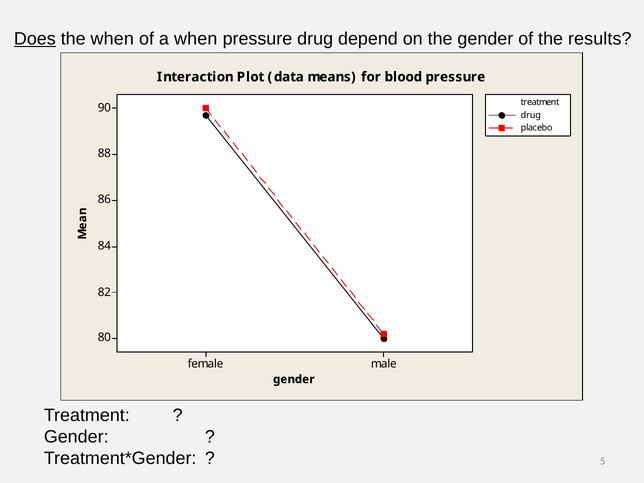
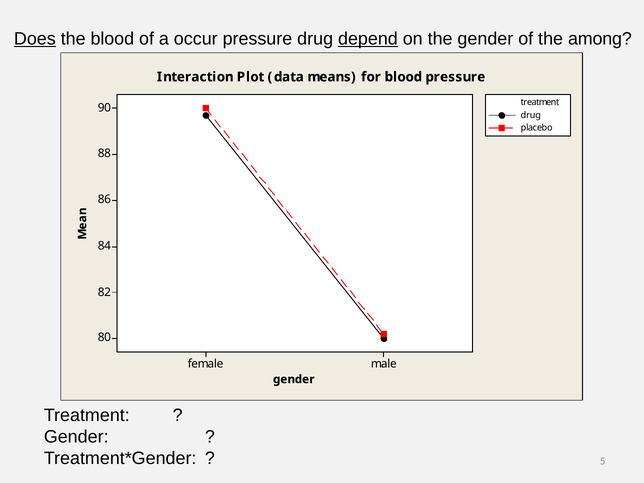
the when: when -> blood (112, 39)
a when: when -> occur (196, 39)
depend underline: none -> present (368, 39)
results: results -> among (600, 39)
